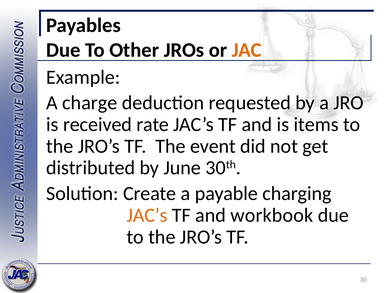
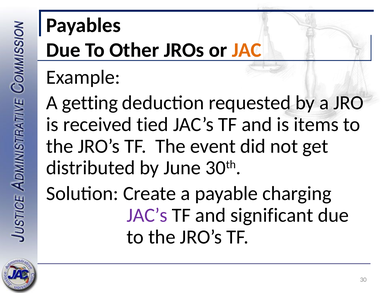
charge: charge -> getting (90, 103)
rate: rate -> tied (153, 124)
JAC’s colour: orange -> purple (147, 215)
workbook: workbook -> significant (272, 215)
